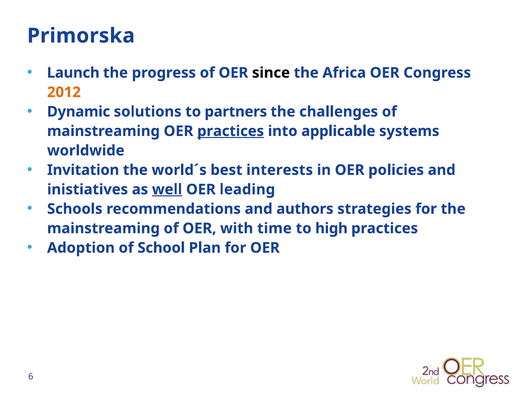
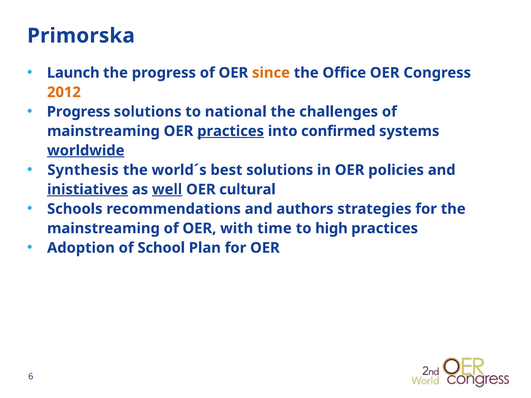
since colour: black -> orange (271, 73)
Africa: Africa -> Office (344, 73)
Dynamic: Dynamic -> Progress (79, 112)
partners: partners -> national (236, 112)
applicable: applicable -> confirmed (338, 131)
worldwide underline: none -> present (86, 151)
Invitation: Invitation -> Synthesis (83, 170)
best interests: interests -> solutions (280, 170)
inistiatives underline: none -> present (88, 190)
leading: leading -> cultural (247, 190)
